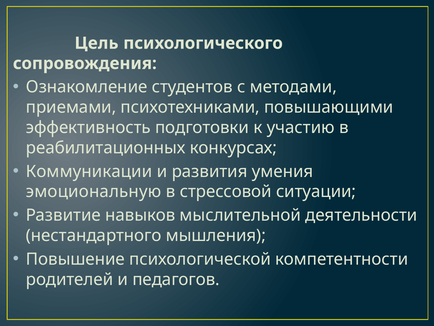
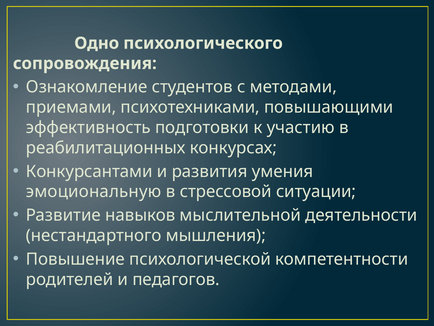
Цель: Цель -> Одно (97, 43)
Коммуникации: Коммуникации -> Конкурсантами (89, 171)
